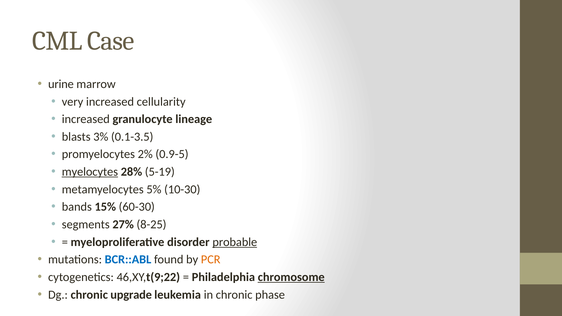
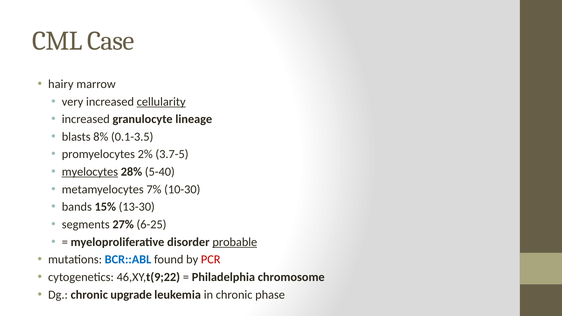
urine: urine -> hairy (61, 84)
cellularity underline: none -> present (161, 102)
3%: 3% -> 8% (101, 137)
0.9-5: 0.9-5 -> 3.7-5 (172, 154)
5-19: 5-19 -> 5-40 (160, 172)
5%: 5% -> 7% (154, 189)
60-30: 60-30 -> 13-30 (137, 207)
8-25: 8-25 -> 6-25 (152, 225)
PCR colour: orange -> red (211, 260)
chromosome underline: present -> none (291, 277)
